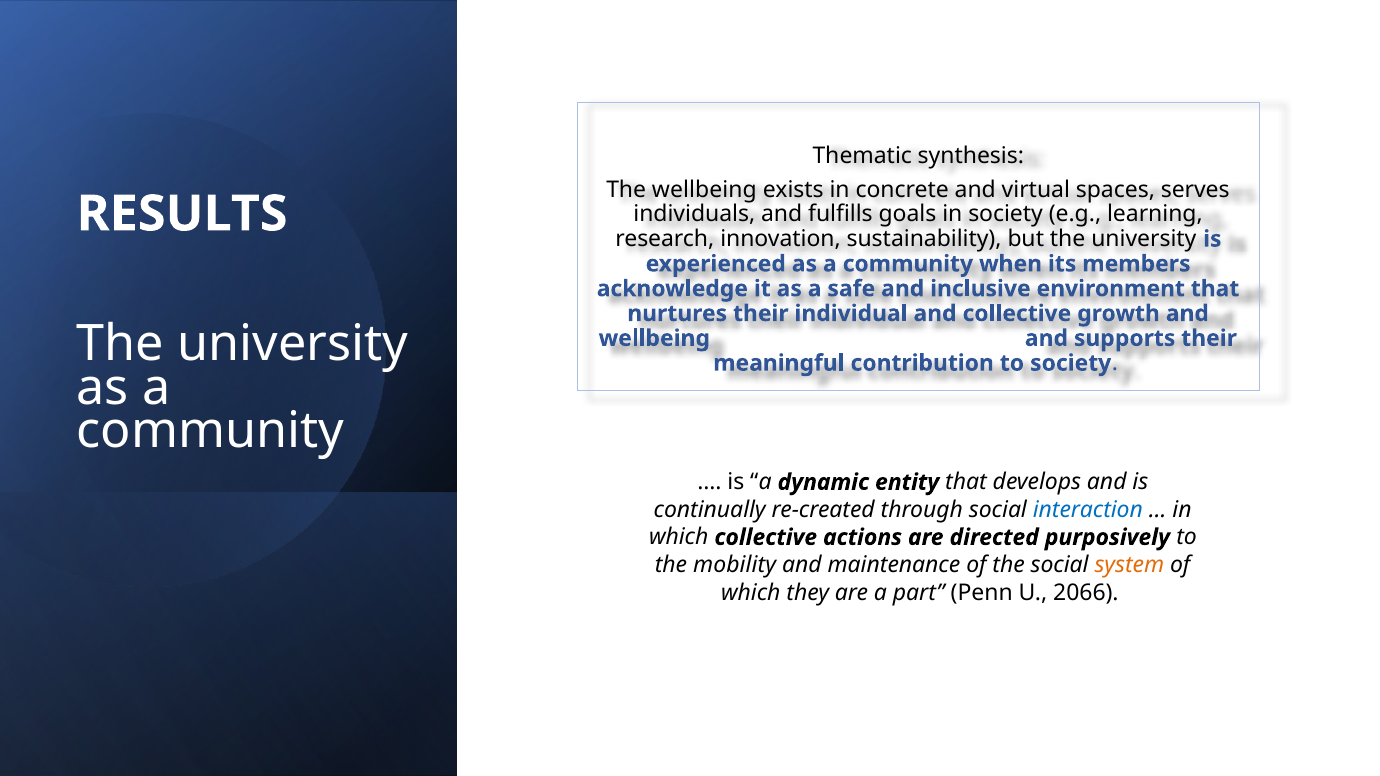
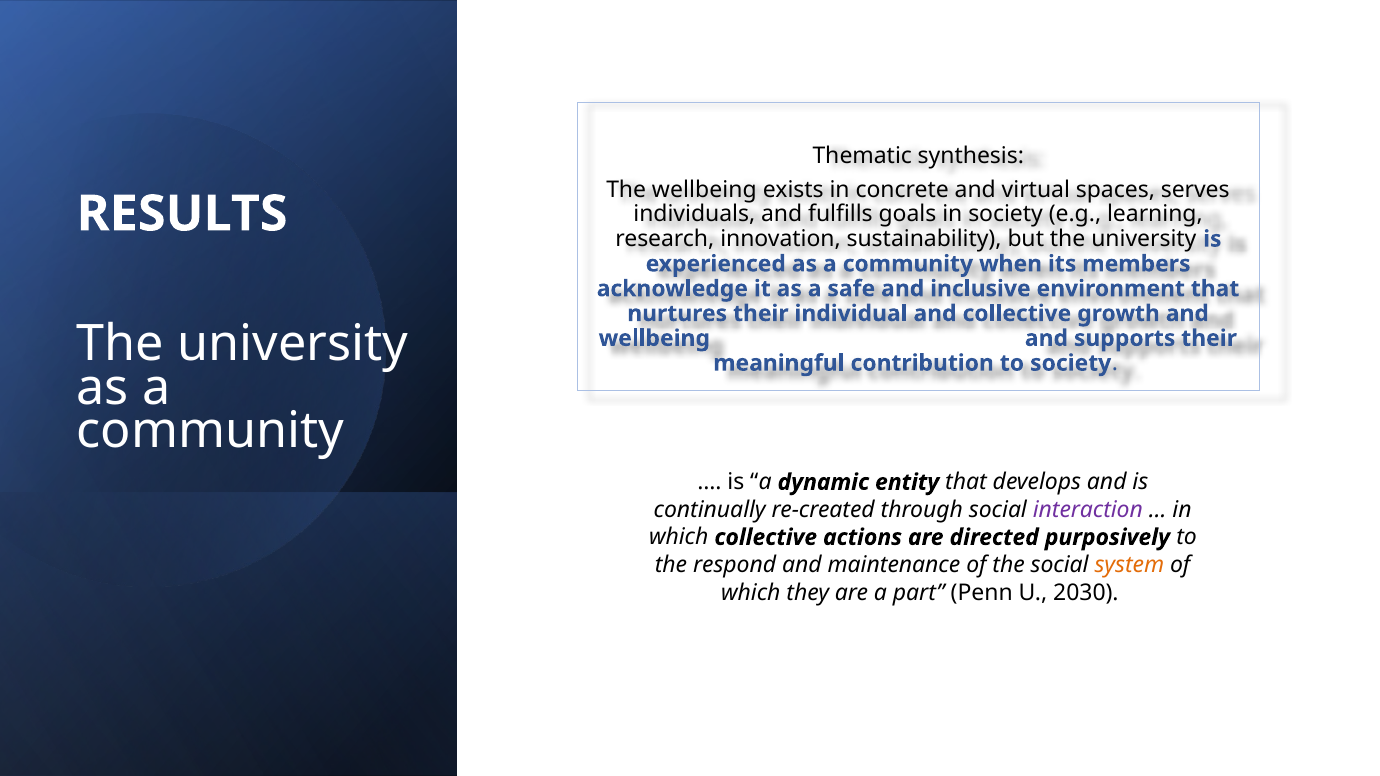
interaction colour: blue -> purple (1088, 510)
mobility: mobility -> respond (735, 565)
2066: 2066 -> 2030 (1086, 593)
